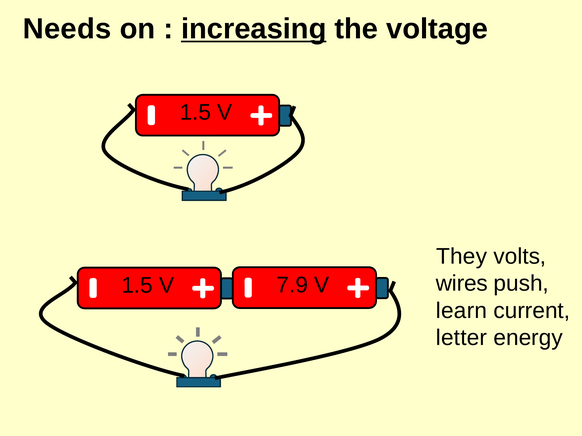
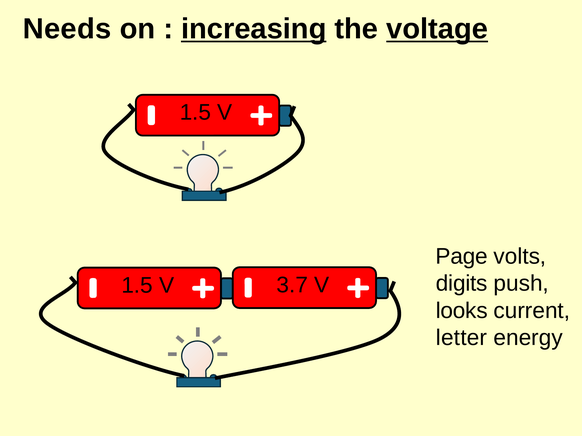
voltage underline: none -> present (437, 29)
They: They -> Page (462, 257)
wires: wires -> digits (462, 284)
7.9: 7.9 -> 3.7 (292, 285)
learn: learn -> looks (462, 311)
